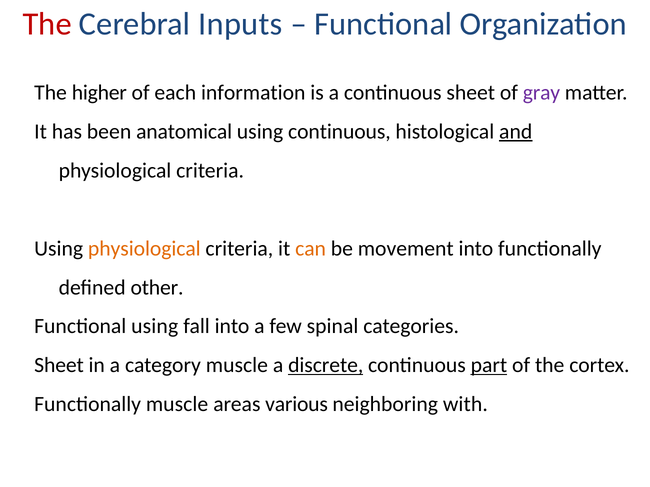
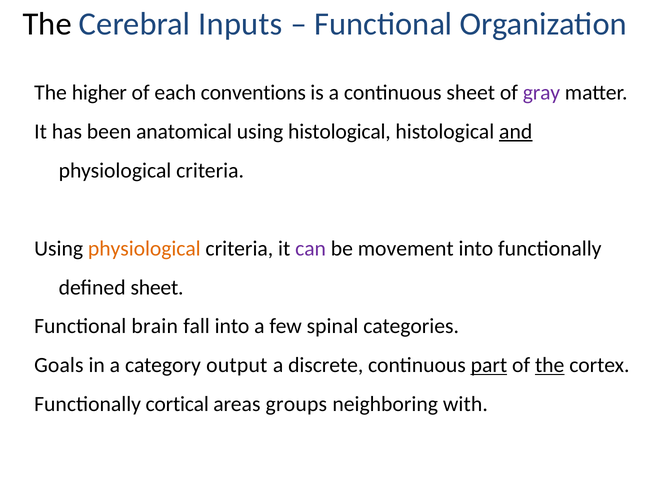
The colour: red -> black (47, 24)
information: information -> conventions (253, 93)
using continuous: continuous -> histological (339, 132)
can colour: orange -> purple (311, 249)
defined other: other -> sheet (157, 288)
Functional using: using -> brain (155, 327)
Sheet: Sheet -> Goals (59, 366)
category muscle: muscle -> output (237, 366)
discrete underline: present -> none (326, 366)
the underline: none -> present (550, 366)
Functionally muscle: muscle -> cortical (177, 405)
various: various -> groups (296, 405)
